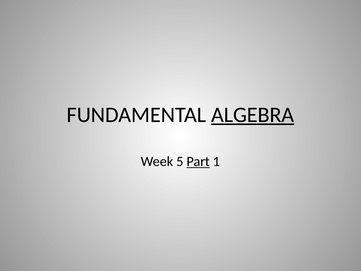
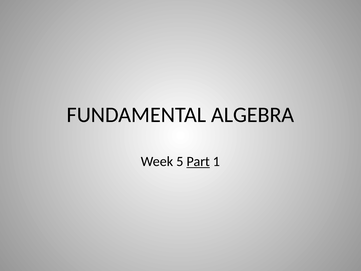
ALGEBRA underline: present -> none (253, 115)
